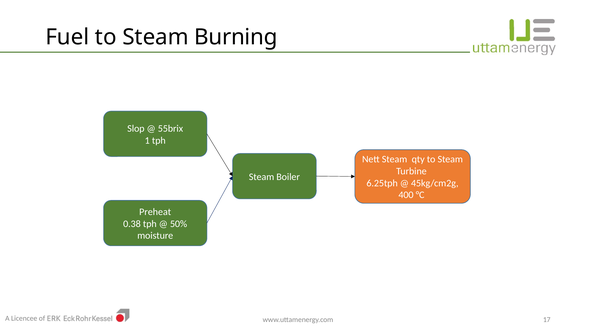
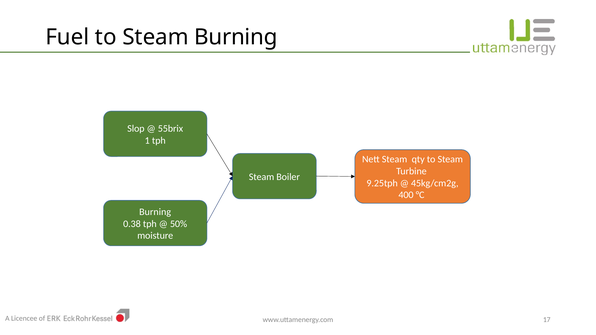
6.25tph: 6.25tph -> 9.25tph (382, 183)
Preheat: Preheat -> Burning (155, 212)
